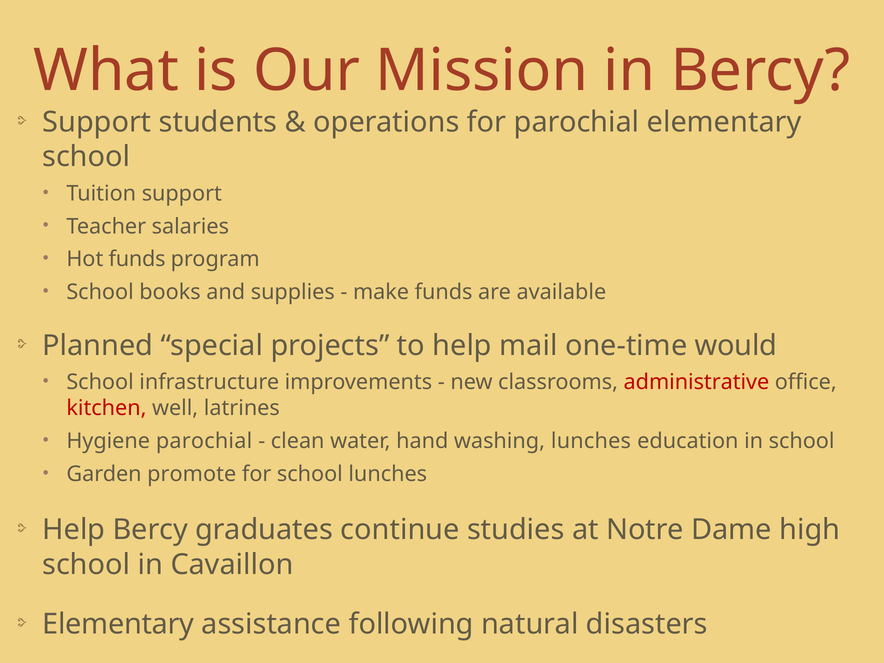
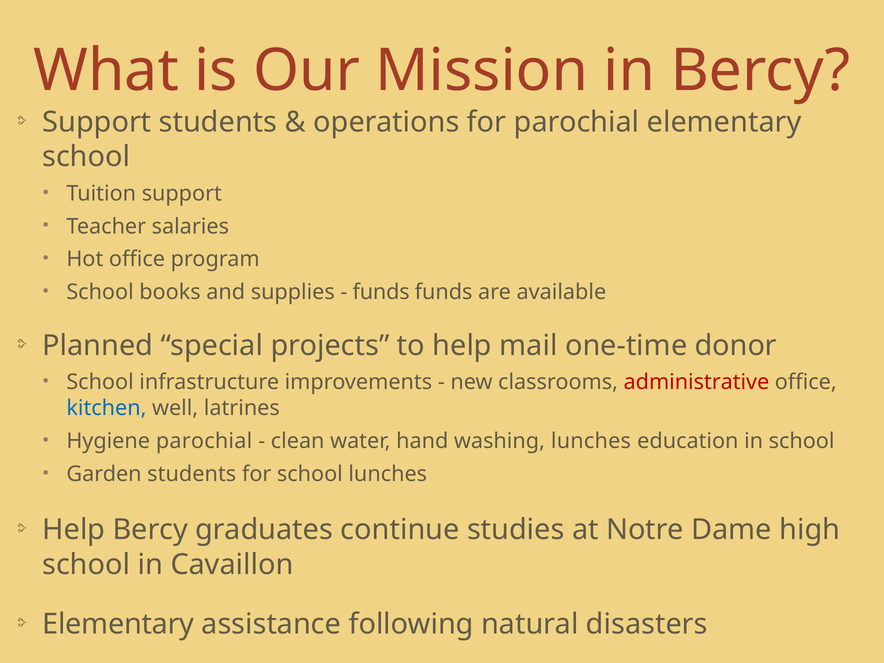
Hot funds: funds -> office (137, 259)
make: make -> funds (381, 292)
would: would -> donor (736, 346)
kitchen colour: red -> blue (106, 408)
Garden promote: promote -> students (192, 474)
